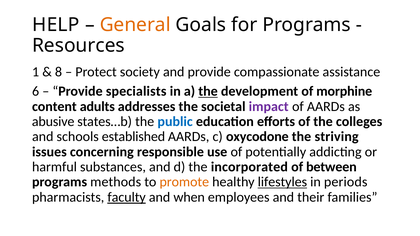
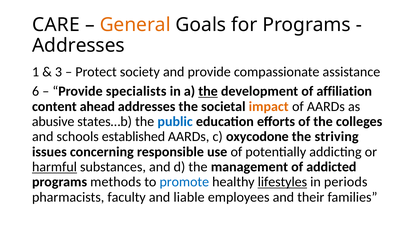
HELP: HELP -> CARE (56, 25)
Resources: Resources -> Addresses (78, 46)
8: 8 -> 3 (59, 72)
morphine: morphine -> affiliation (344, 91)
adults: adults -> ahead (97, 107)
impact colour: purple -> orange (269, 107)
harmful underline: none -> present (54, 167)
incorporated: incorporated -> management (249, 167)
between: between -> addicted (331, 167)
promote colour: orange -> blue (184, 182)
faculty underline: present -> none (127, 197)
when: when -> liable (189, 197)
